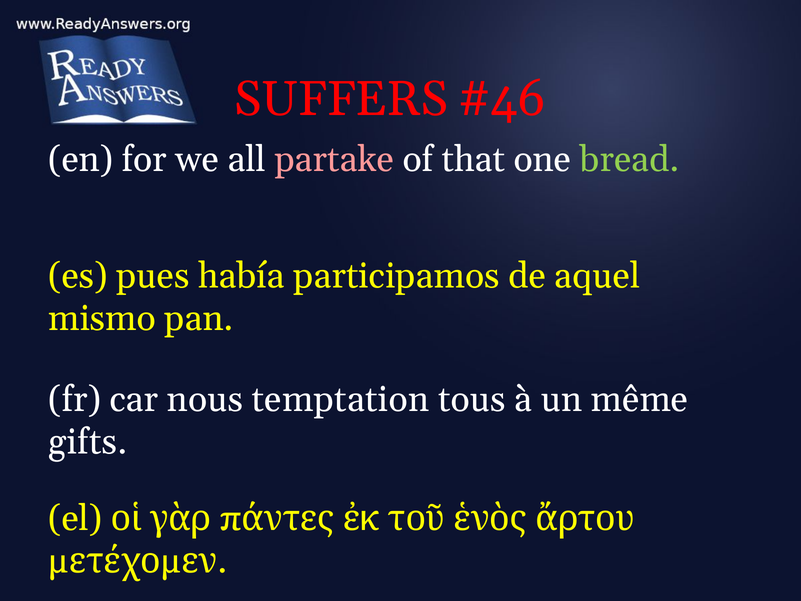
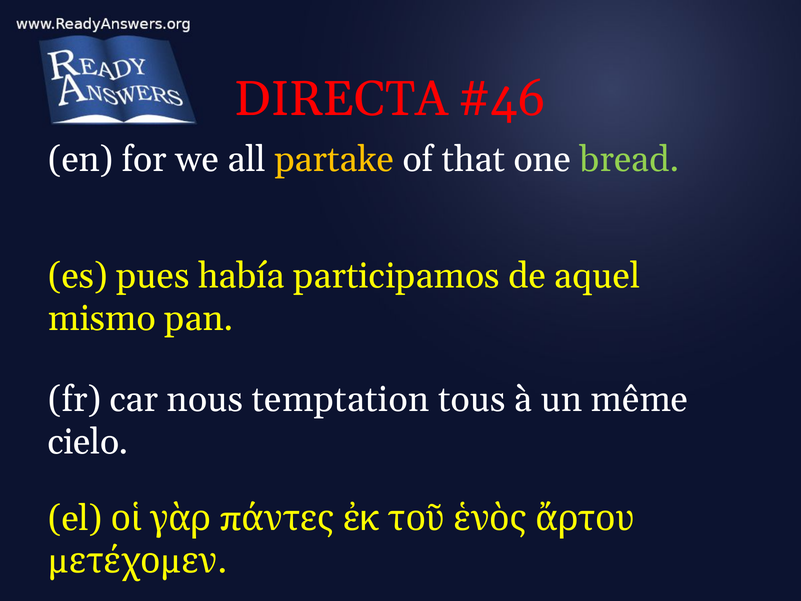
SUFFERS: SUFFERS -> DIRECTA (341, 99)
partake colour: pink -> yellow (334, 160)
gifts: gifts -> cielo (88, 442)
